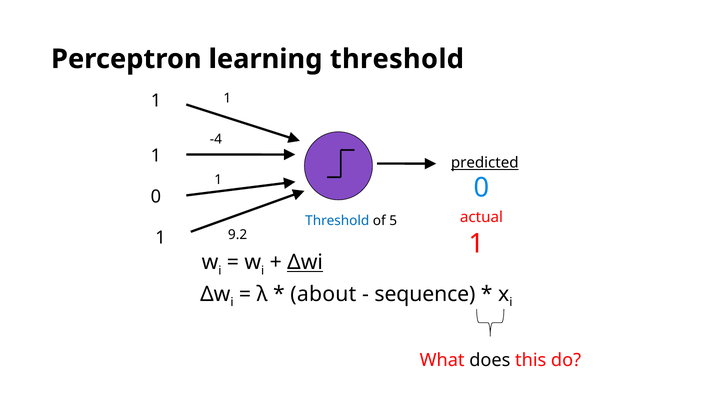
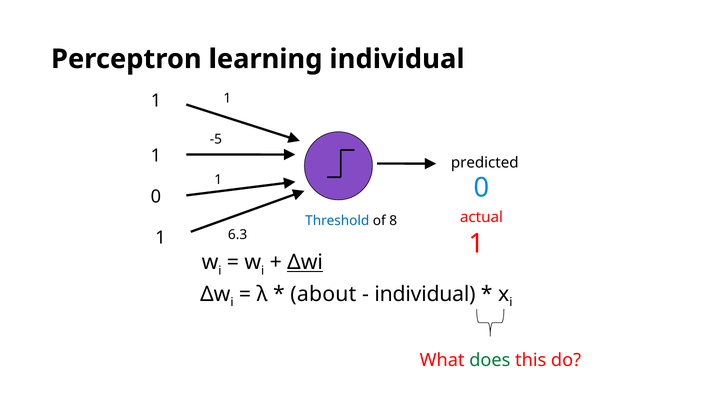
learning threshold: threshold -> individual (397, 59)
-4: -4 -> -5 (216, 139)
predicted underline: present -> none (485, 163)
5: 5 -> 8 (393, 221)
9.2: 9.2 -> 6.3 (238, 234)
sequence: sequence -> individual (425, 294)
does colour: black -> green (490, 360)
